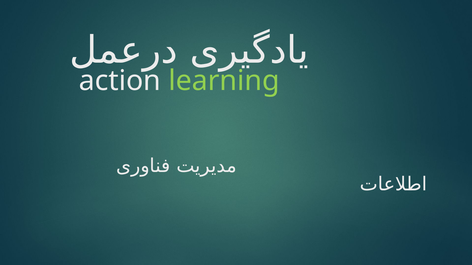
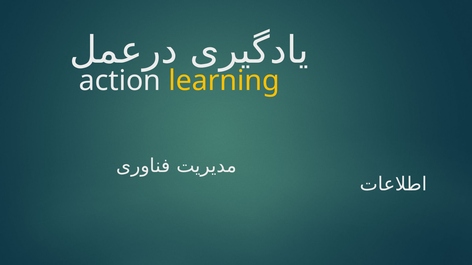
learning colour: light green -> yellow (224, 81)
